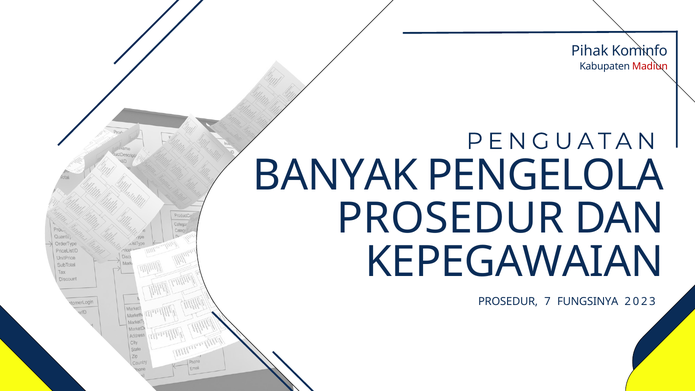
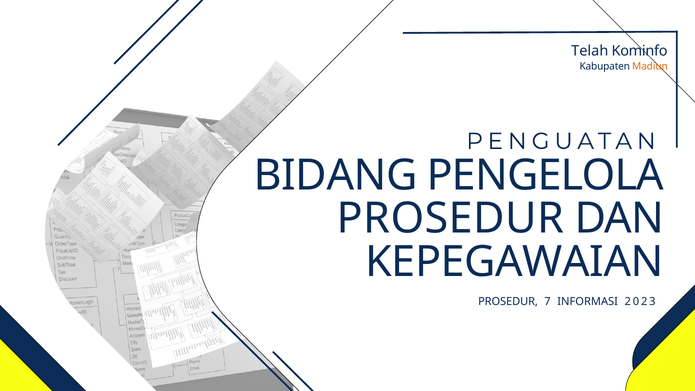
Pihak: Pihak -> Telah (590, 51)
Madiun colour: red -> orange (650, 66)
BANYAK: BANYAK -> BIDANG (336, 175)
FUNGSINYA: FUNGSINYA -> INFORMASI (588, 302)
